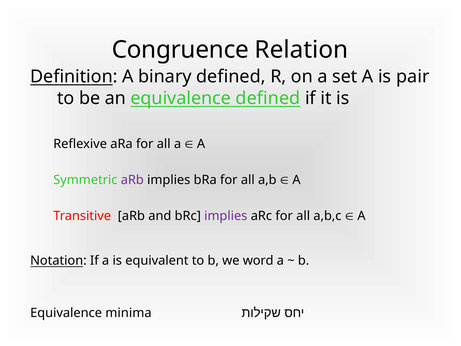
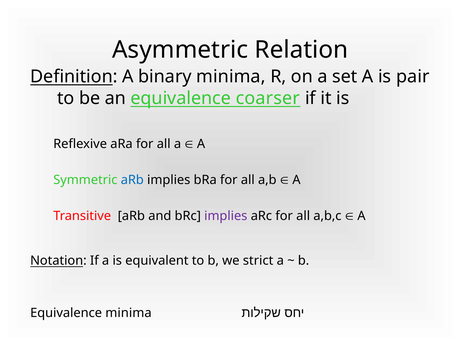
Congruence: Congruence -> Asymmetric (180, 50)
binary defined: defined -> minima (231, 77)
equivalence defined: defined -> coarser (268, 98)
aRb colour: purple -> blue (132, 180)
word: word -> strict (258, 261)
